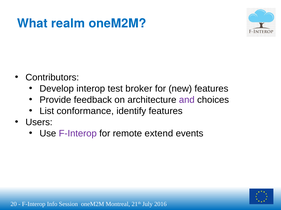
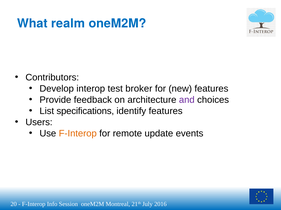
conformance: conformance -> specifications (85, 111)
F-Interop colour: purple -> orange (78, 134)
extend: extend -> update (159, 134)
